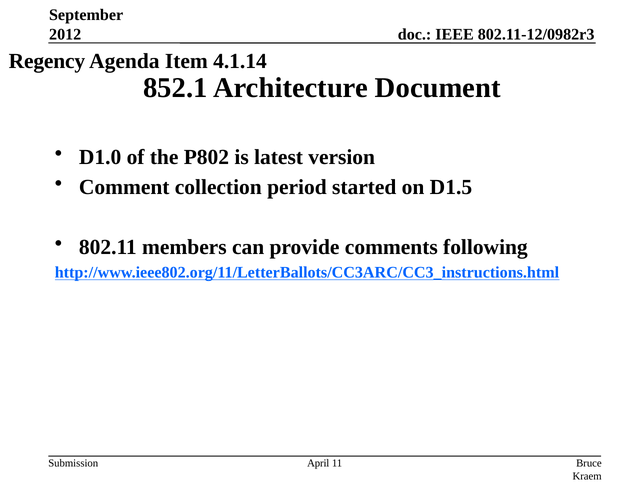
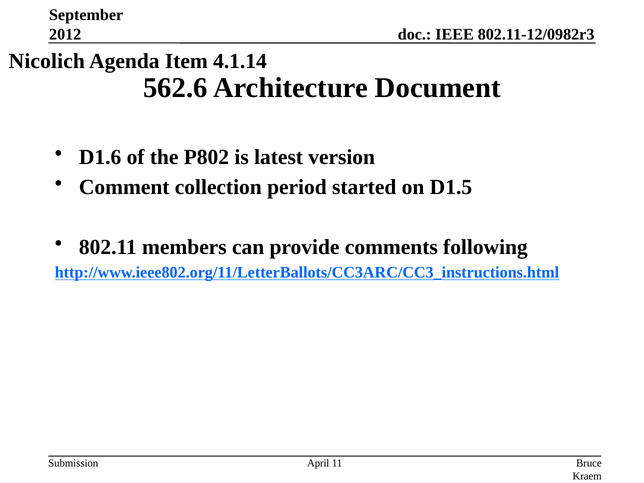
Regency: Regency -> Nicolich (47, 61)
852.1: 852.1 -> 562.6 (175, 88)
D1.0: D1.0 -> D1.6 (100, 157)
